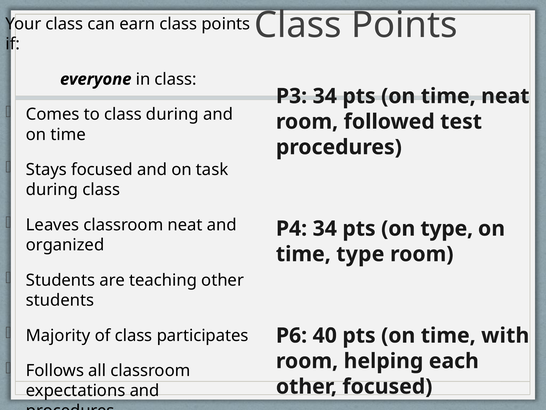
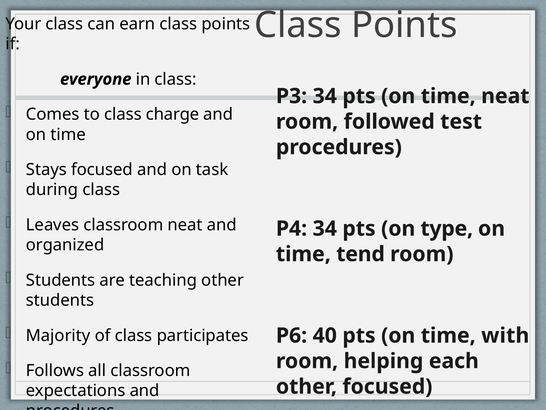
class during: during -> charge (173, 114)
time type: type -> tend (361, 254)
